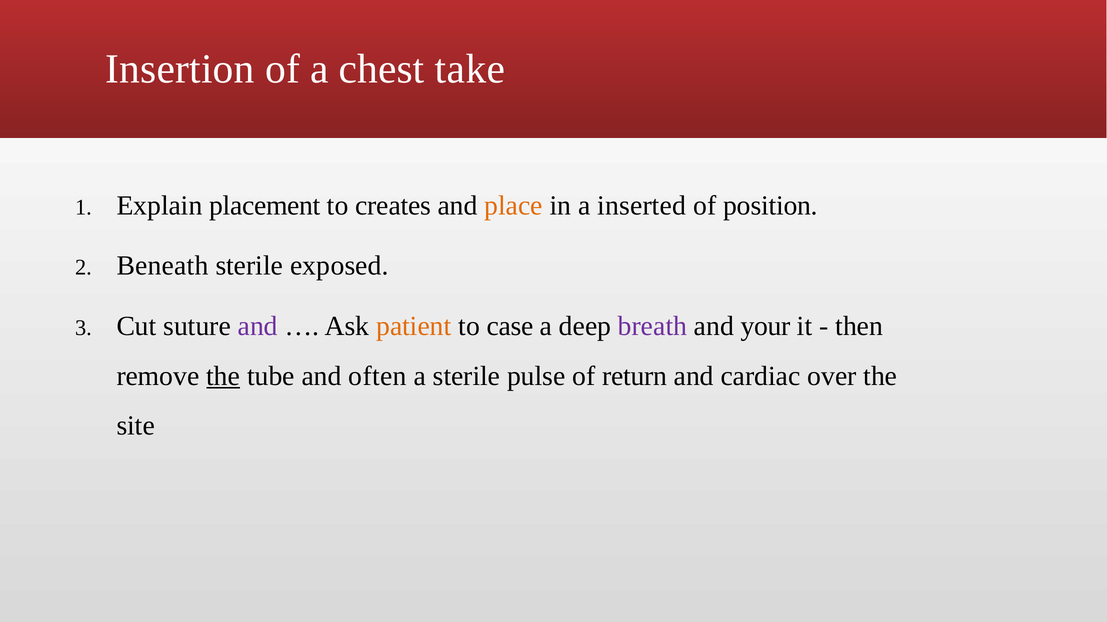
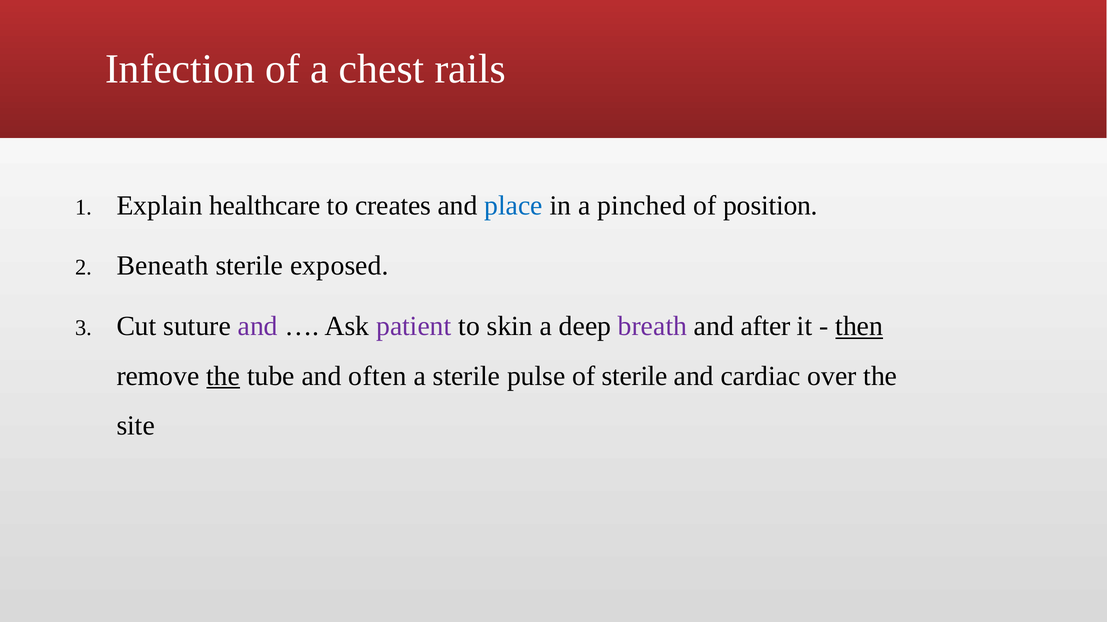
Insertion: Insertion -> Infection (180, 69)
take: take -> rails (470, 69)
placement: placement -> healthcare (265, 206)
place colour: orange -> blue (514, 206)
inserted: inserted -> pinched (642, 206)
patient colour: orange -> purple (414, 327)
case: case -> skin (510, 327)
your: your -> after (766, 327)
then underline: none -> present (859, 327)
of return: return -> sterile (635, 376)
